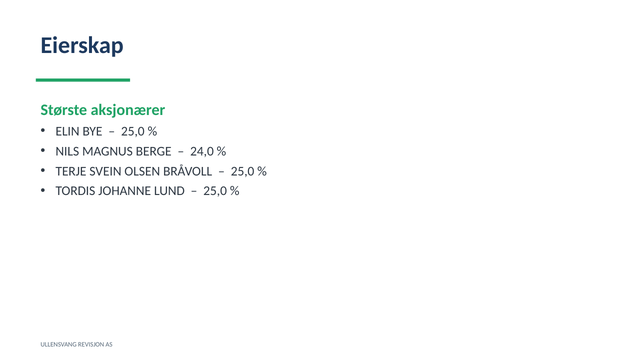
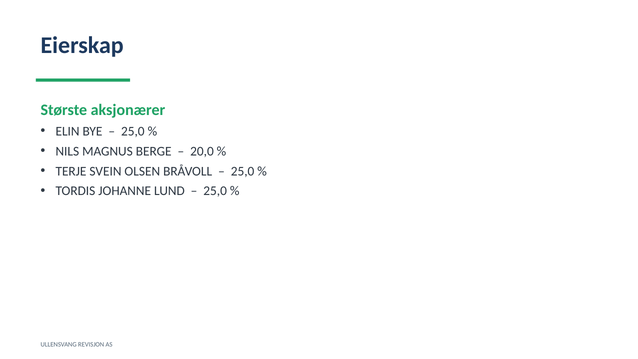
24,0: 24,0 -> 20,0 (202, 151)
